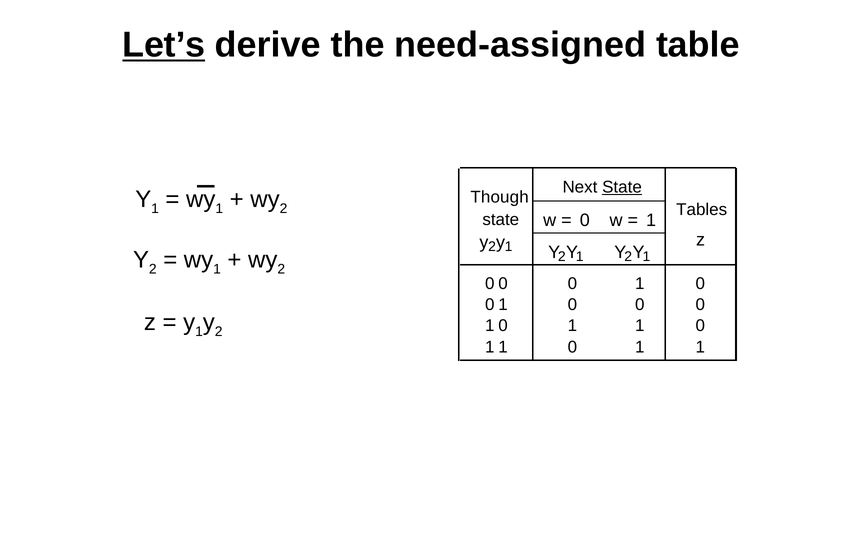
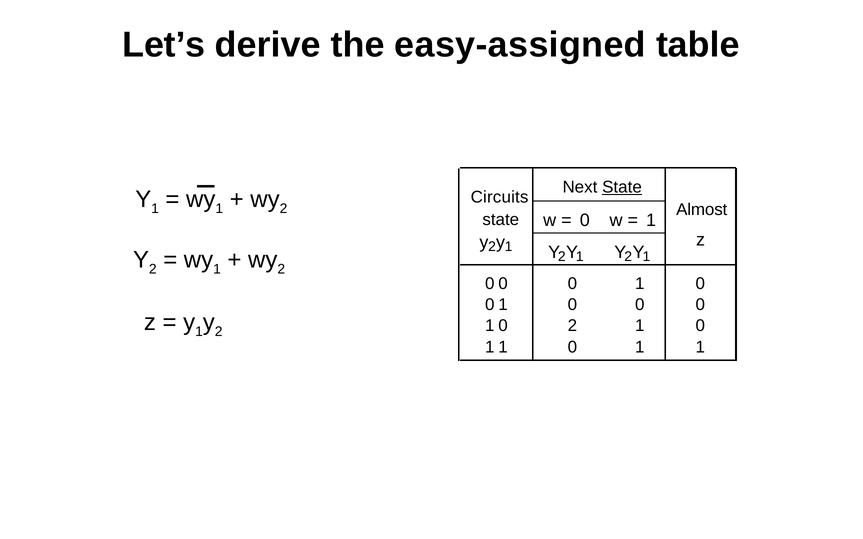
Let’s underline: present -> none (164, 45)
need-assigned: need-assigned -> easy-assigned (520, 45)
Though: Though -> Circuits (500, 197)
Tables: Tables -> Almost (702, 210)
1: 1 -> 2 (572, 326)
